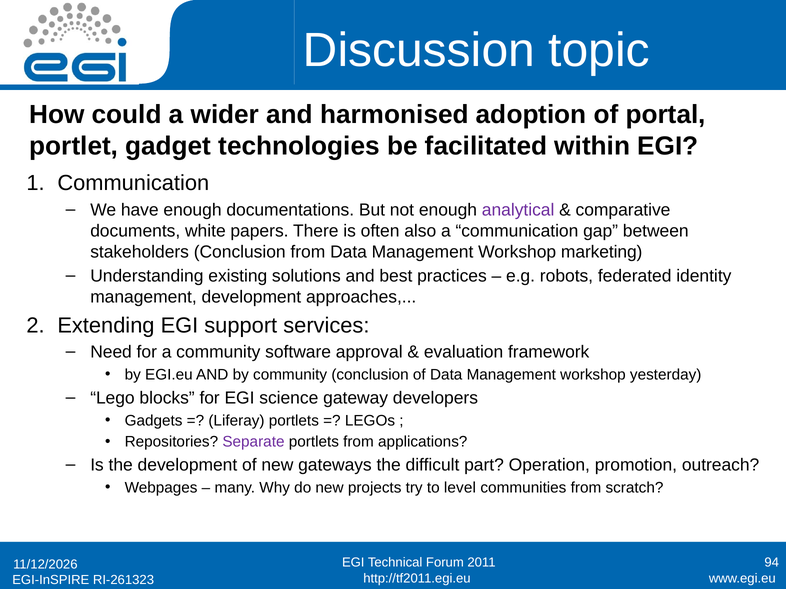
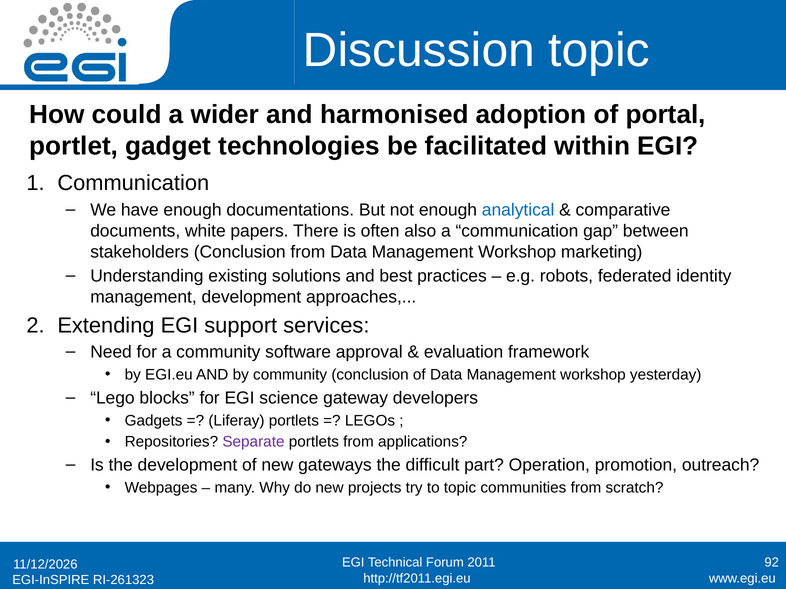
analytical colour: purple -> blue (518, 210)
to level: level -> topic (460, 488)
94: 94 -> 92 (772, 563)
